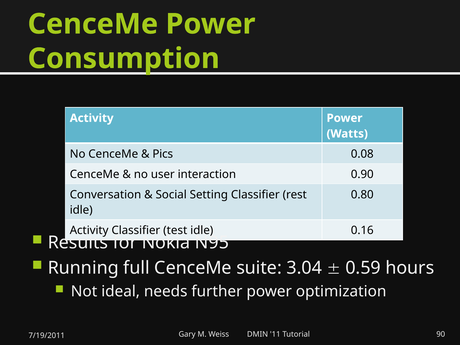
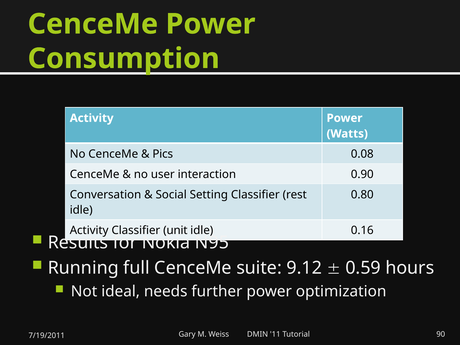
test: test -> unit (175, 230)
3.04: 3.04 -> 9.12 (304, 268)
